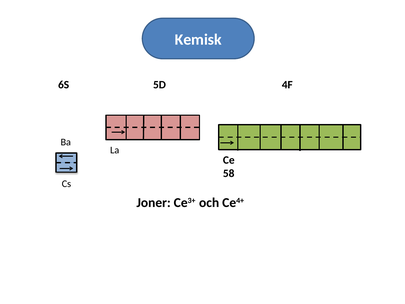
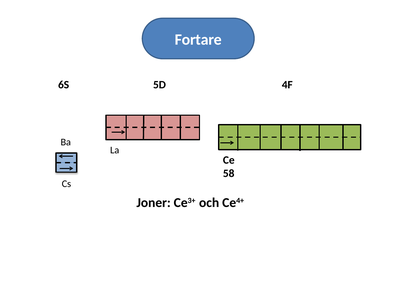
Kemisk: Kemisk -> Fortare (198, 40)
